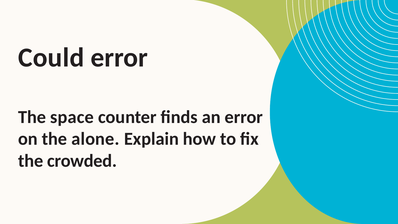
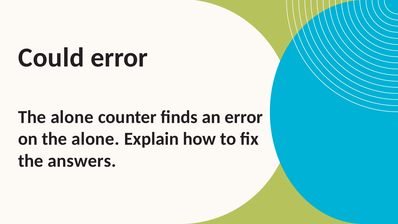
space: space -> alone (72, 117)
crowded: crowded -> answers (82, 161)
